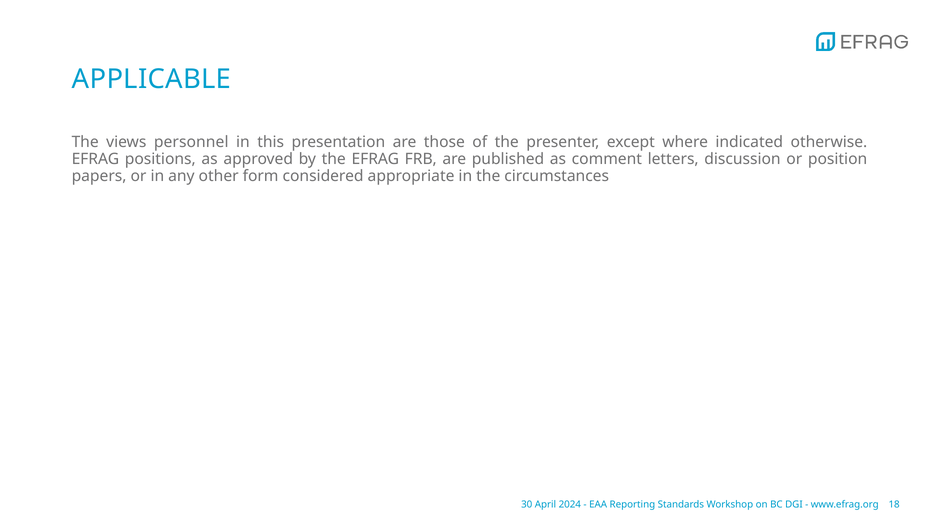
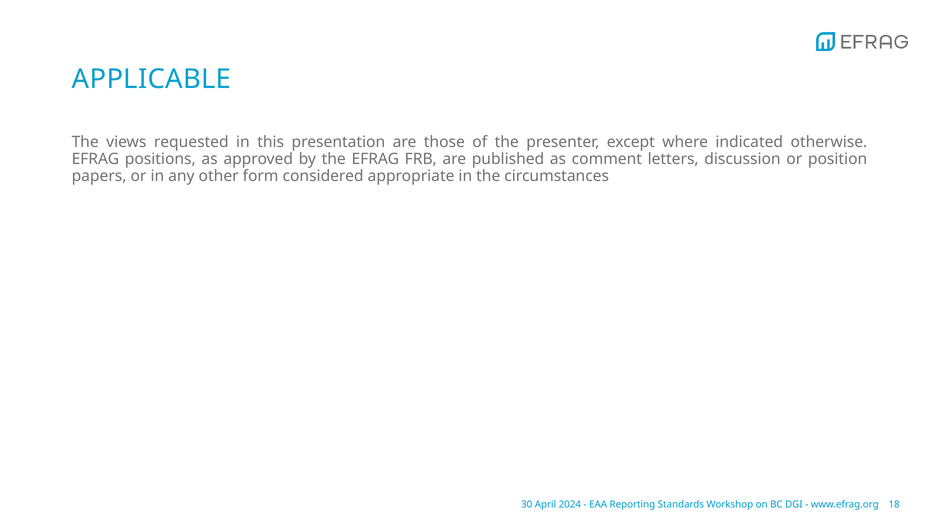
personnel: personnel -> requested (191, 142)
